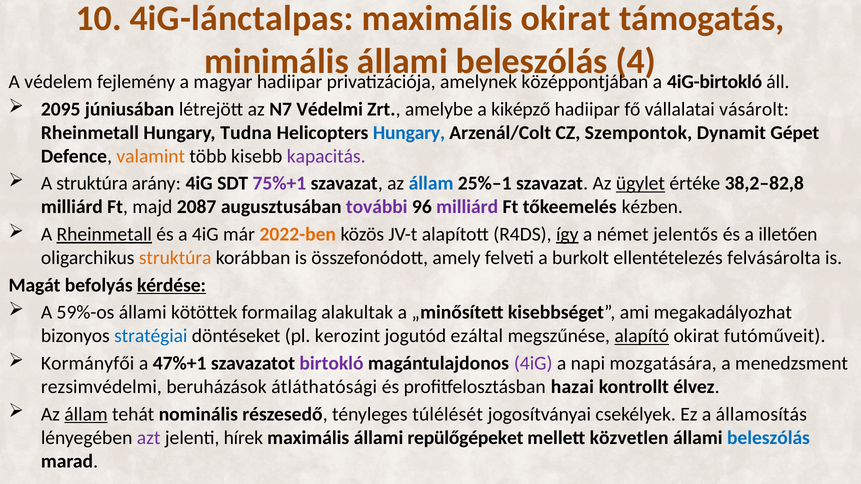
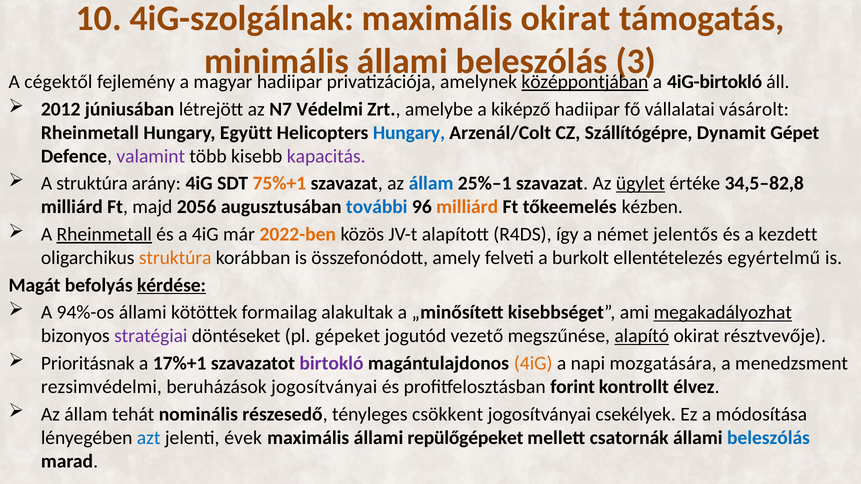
4iG-lánctalpas: 4iG-lánctalpas -> 4iG-szolgálnak (242, 18)
4: 4 -> 3 (636, 61)
védelem: védelem -> cégektől (58, 82)
középpontjában underline: none -> present (585, 82)
2095: 2095 -> 2012 (61, 109)
Tudna: Tudna -> Együtt (246, 133)
Szempontok: Szempontok -> Szállítógépre (639, 133)
valamint colour: orange -> purple (151, 156)
75%+1 colour: purple -> orange (279, 184)
38,2–82,8: 38,2–82,8 -> 34,5–82,8 (764, 184)
2087: 2087 -> 2056 (197, 207)
további colour: purple -> blue (377, 207)
milliárd colour: purple -> orange (467, 207)
így underline: present -> none (567, 235)
illetően: illetően -> kezdett (788, 235)
felvásárolta: felvásárolta -> egyértelmű (774, 258)
59%-os: 59%-os -> 94%-os (85, 313)
megakadályozhat underline: none -> present (723, 313)
stratégiai colour: blue -> purple (151, 336)
kerozint: kerozint -> gépeket (347, 336)
ezáltal: ezáltal -> vezető (477, 336)
futóműveit: futóműveit -> résztvevője (775, 336)
Kormányfői: Kormányfői -> Prioritásnak (88, 364)
47%+1: 47%+1 -> 17%+1 (180, 364)
4iG colour: purple -> orange (533, 364)
beruházások átláthatósági: átláthatósági -> jogosítványai (324, 387)
hazai: hazai -> forint (573, 387)
állam underline: present -> none (86, 414)
túlélését: túlélését -> csökkent (448, 414)
államosítás: államosítás -> módosítása (761, 414)
azt colour: purple -> blue (149, 438)
hírek: hírek -> évek (243, 438)
közvetlen: közvetlen -> csatornák (629, 438)
